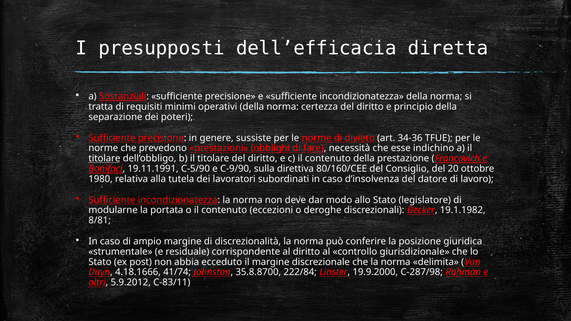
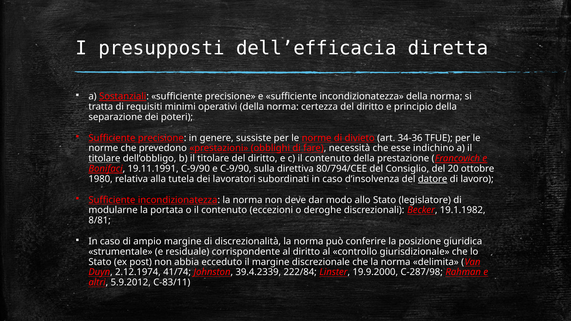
19.11.1991 C-5/90: C-5/90 -> C-9/90 (195, 169)
80/160/CEE: 80/160/CEE -> 80/794/CEE (342, 169)
datore underline: none -> present (433, 179)
4.18.1666: 4.18.1666 -> 2.12.1974 (138, 272)
35.8.8700: 35.8.8700 -> 39.4.2339 (258, 272)
